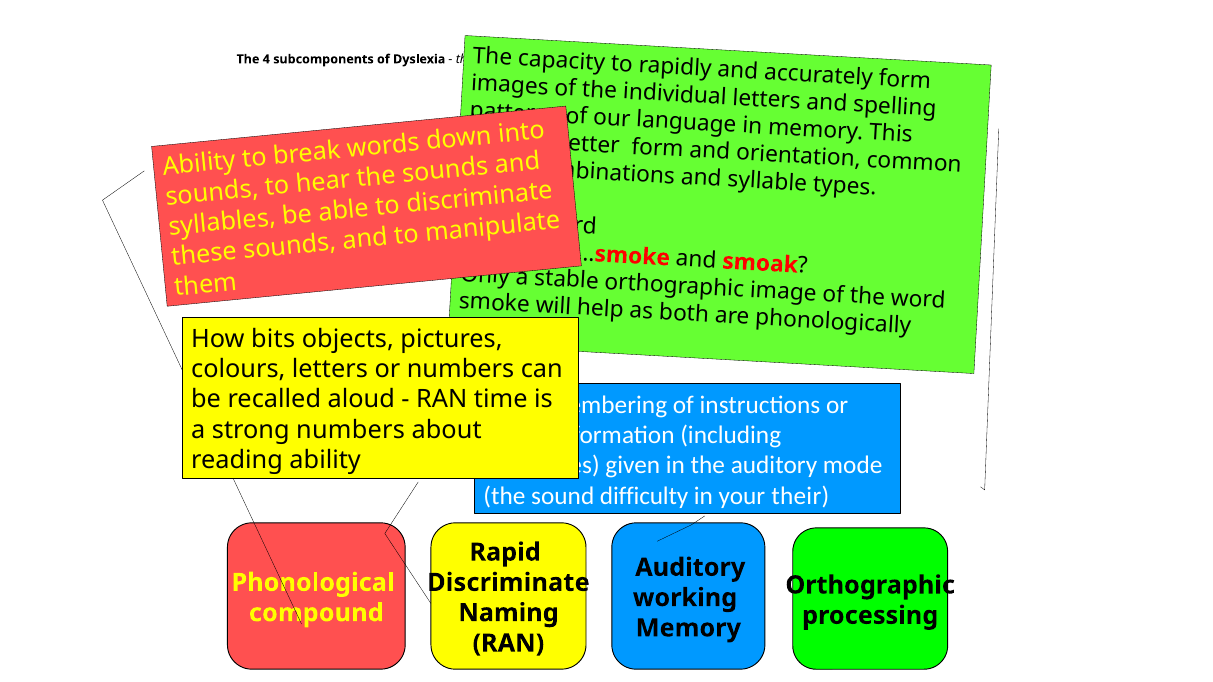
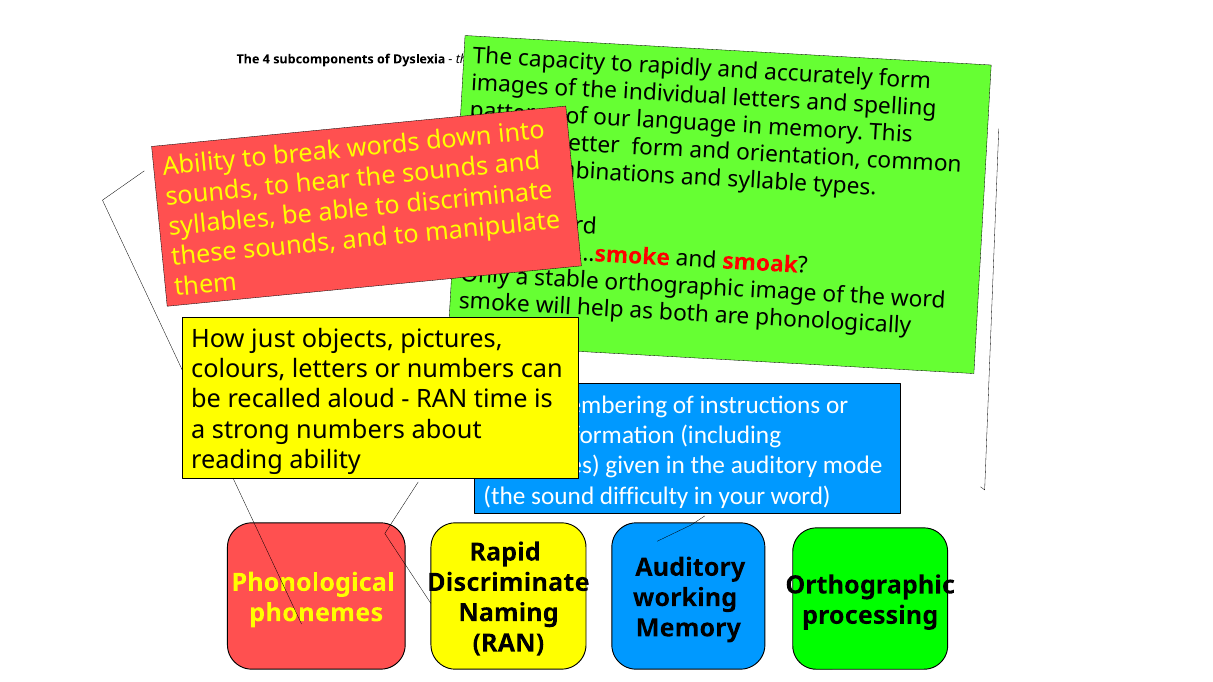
How bits: bits -> just (273, 339)
your their: their -> word (801, 496)
compound: compound -> phonemes (316, 613)
